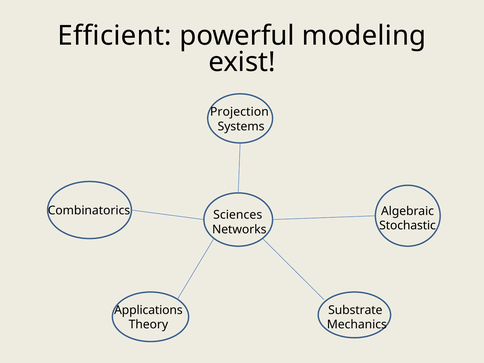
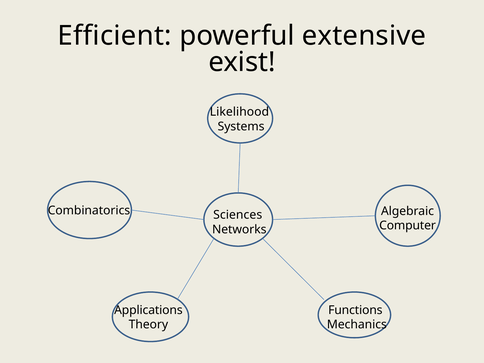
modeling: modeling -> extensive (364, 36)
Projection: Projection -> Likelihood (239, 112)
Stochastic: Stochastic -> Computer (408, 226)
Substrate: Substrate -> Functions (355, 310)
